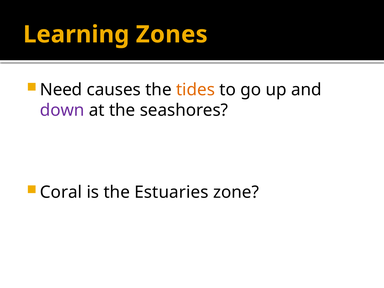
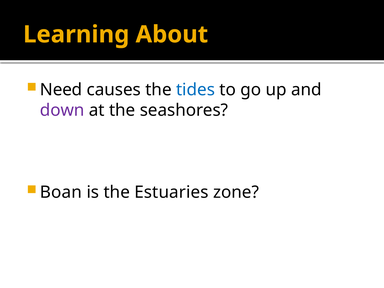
Zones: Zones -> About (172, 34)
tides colour: orange -> blue (196, 90)
Coral: Coral -> Boan (61, 192)
